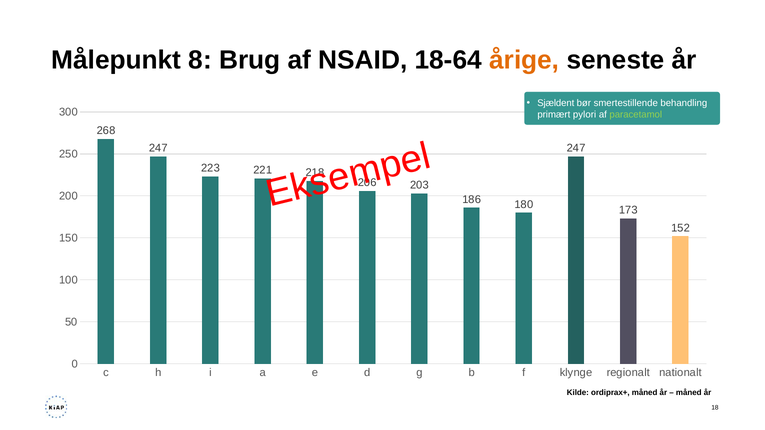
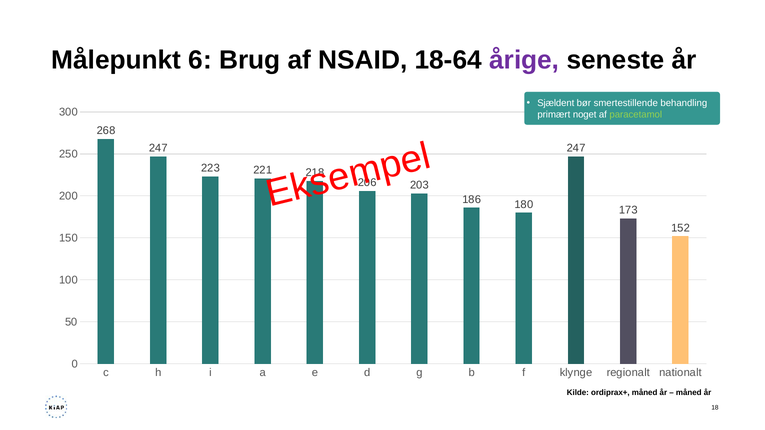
8: 8 -> 6 (200, 60)
årige colour: orange -> purple (524, 60)
pylori: pylori -> noget (585, 115)
